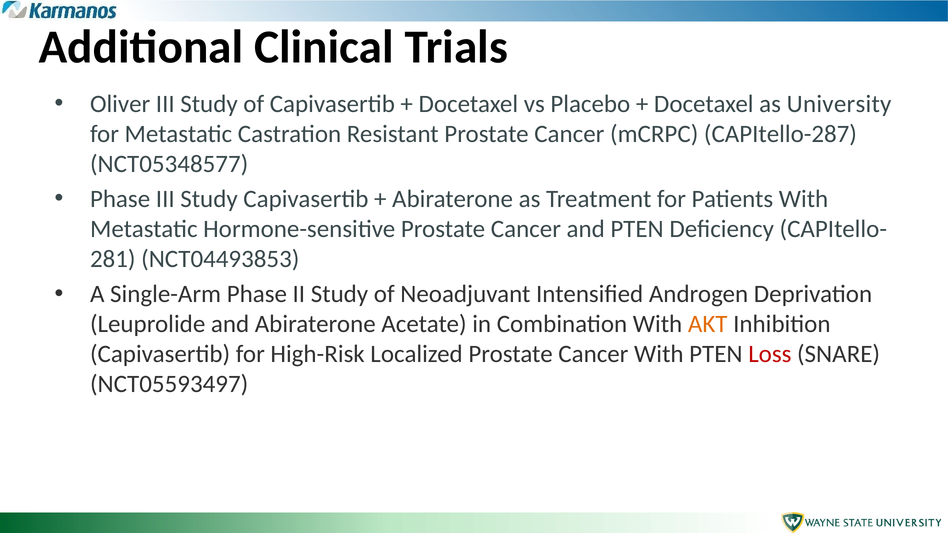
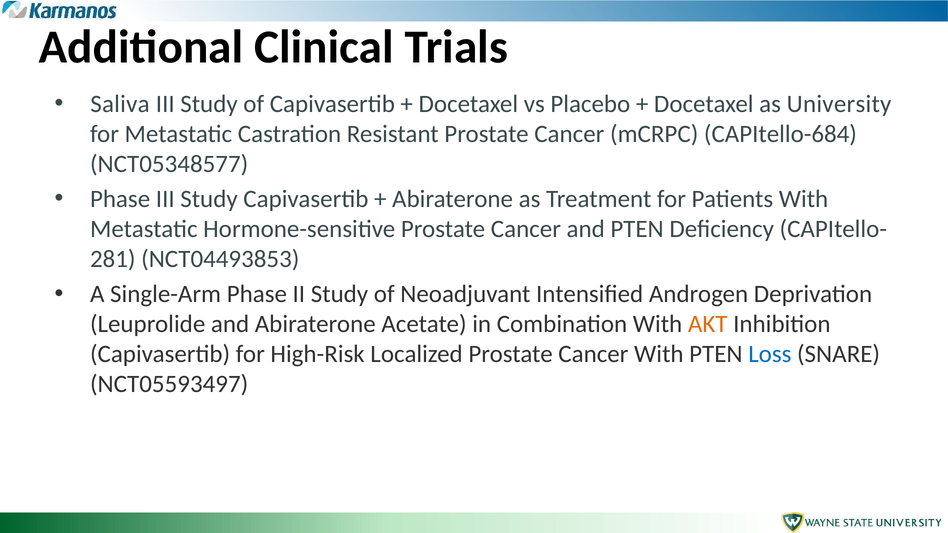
Oliver: Oliver -> Saliva (120, 104)
CAPItello-287: CAPItello-287 -> CAPItello-684 (780, 134)
Loss colour: red -> blue (770, 354)
